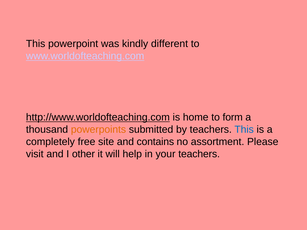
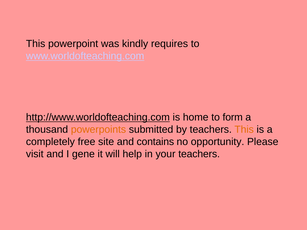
different: different -> requires (170, 44)
This colour: blue -> orange (244, 130)
assortment: assortment -> opportunity (218, 142)
other: other -> gene (83, 154)
